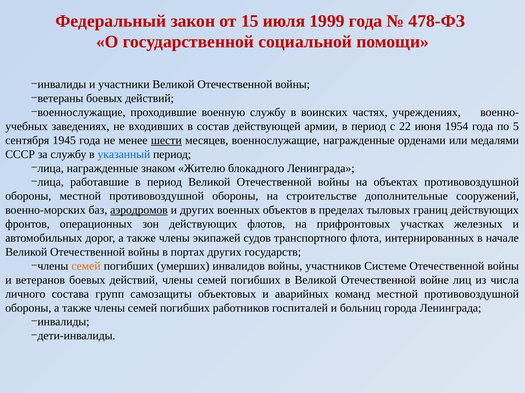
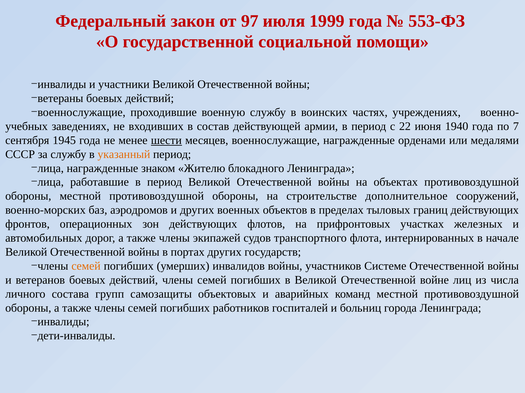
15: 15 -> 97 (250, 21)
478-ФЗ: 478-ФЗ -> 553-ФЗ (437, 21)
1954: 1954 -> 1940 (457, 127)
5: 5 -> 7 (516, 127)
указанный colour: blue -> orange (124, 155)
дополнительные: дополнительные -> дополнительное (406, 197)
аэродромов underline: present -> none (139, 210)
